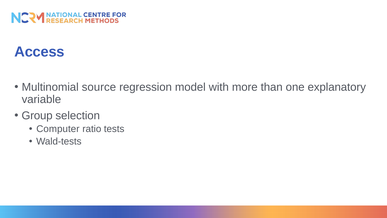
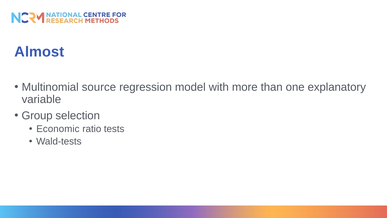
Access: Access -> Almost (39, 52)
Computer: Computer -> Economic (58, 129)
